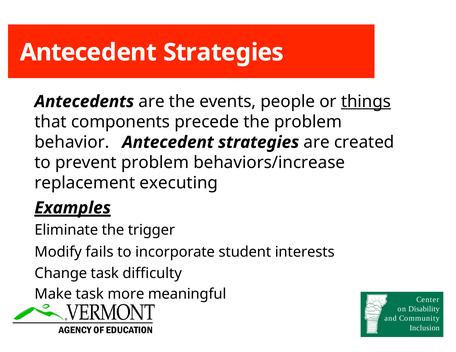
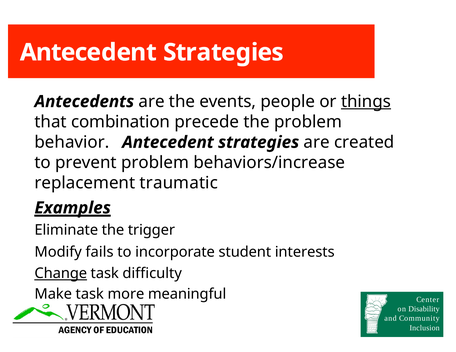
components: components -> combination (121, 122)
executing: executing -> traumatic (179, 183)
Change underline: none -> present (61, 274)
